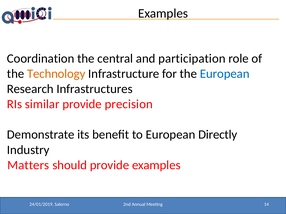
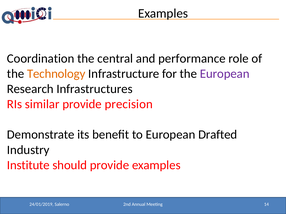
participation: participation -> performance (192, 59)
European colour: blue -> purple (225, 74)
Directly: Directly -> Drafted (218, 135)
Matters: Matters -> Institute (28, 165)
